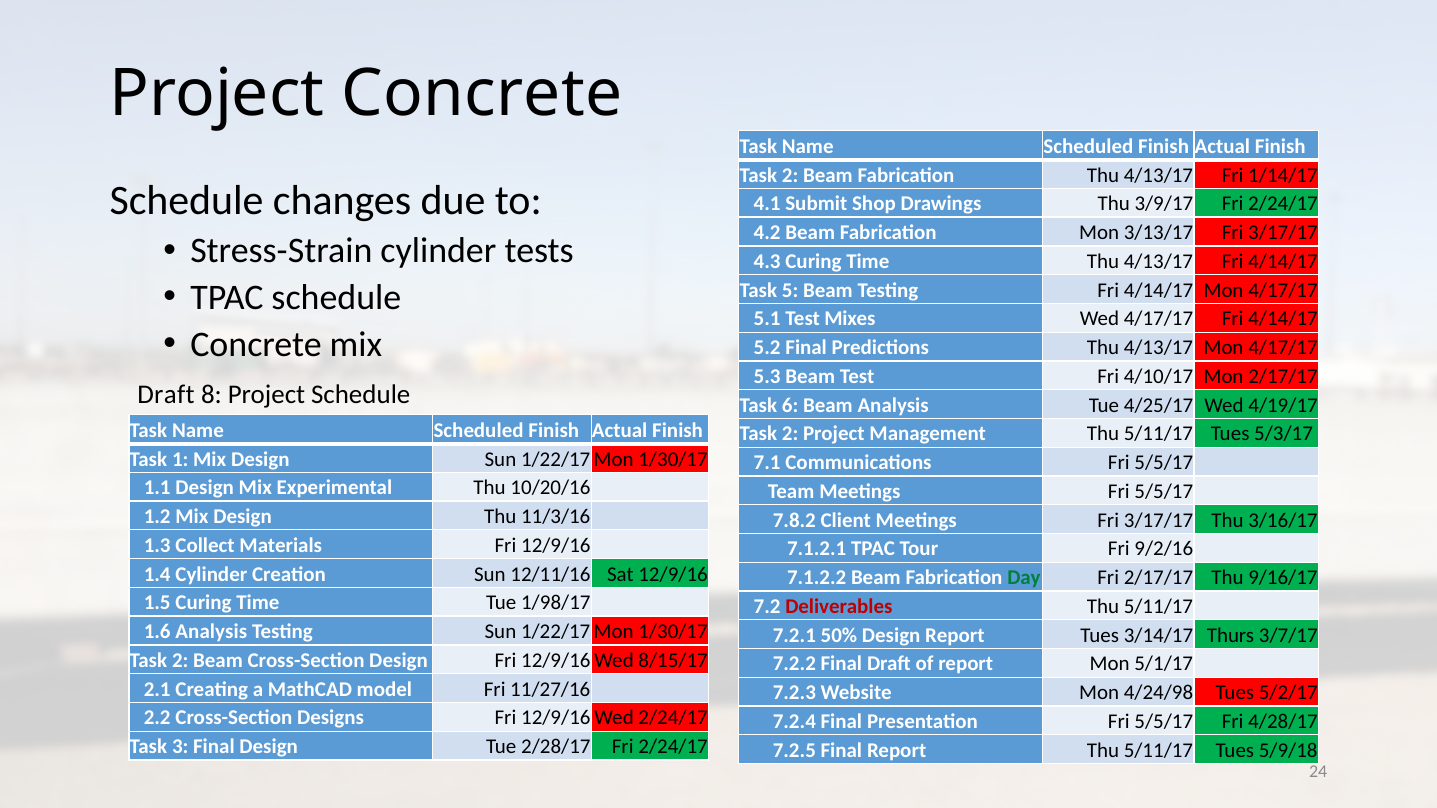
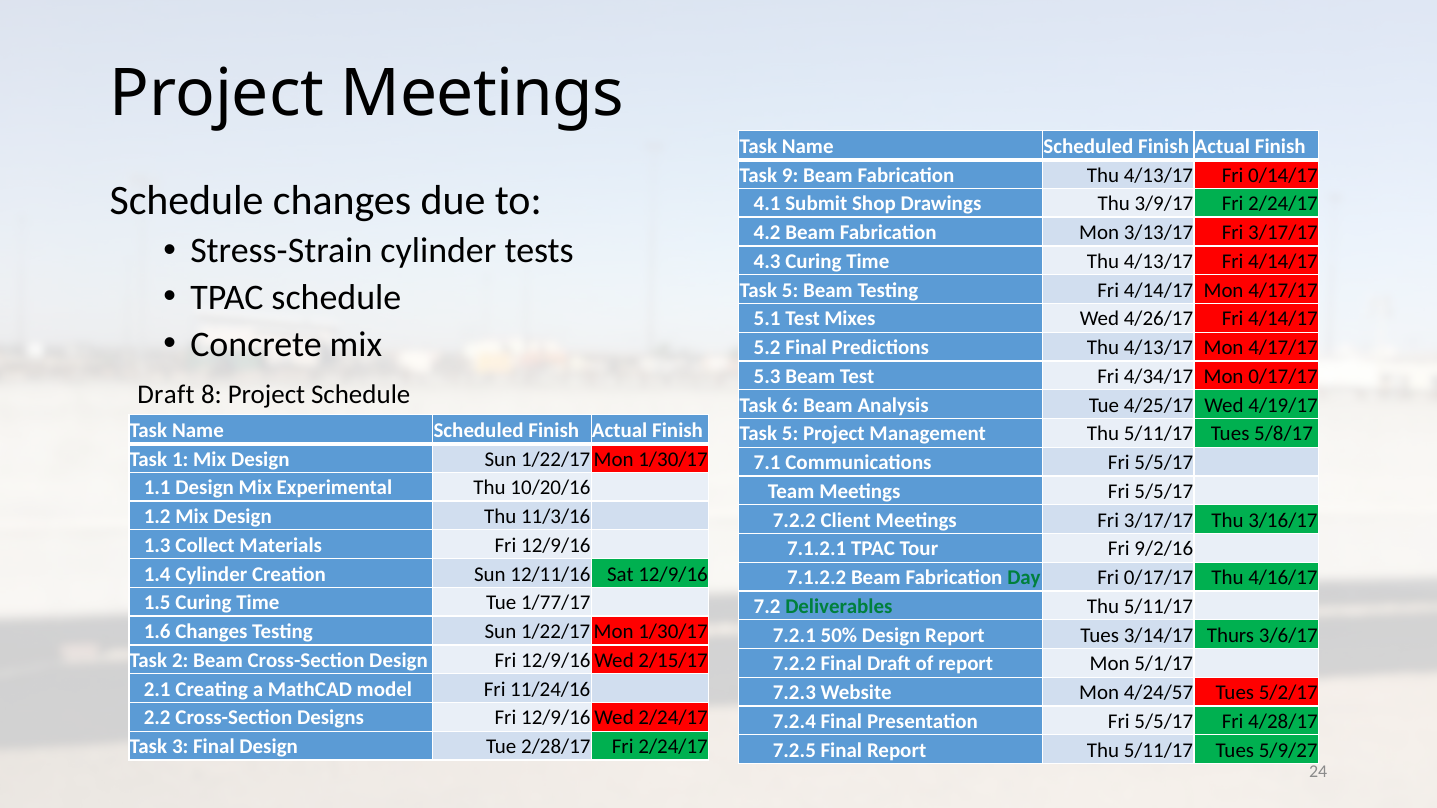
Project Concrete: Concrete -> Meetings (482, 94)
2: 2 -> 9 (790, 175)
1/14/17: 1/14/17 -> 0/14/17 (1283, 175)
Wed 4/17/17: 4/17/17 -> 4/26/17 (1159, 319)
4/10/17: 4/10/17 -> 4/34/17 (1158, 377)
Mon 2/17/17: 2/17/17 -> 0/17/17 (1283, 377)
2: 2 -> 5 (790, 434)
5/3/17: 5/3/17 -> 5/8/17 (1284, 434)
7.8.2: 7.8.2 -> 7.2.2 (794, 520)
Fri 2/17/17: 2/17/17 -> 0/17/17 (1158, 578)
9/16/17: 9/16/17 -> 4/16/17 (1283, 578)
1/98/17: 1/98/17 -> 1/77/17 (556, 603)
Deliverables colour: red -> green (839, 607)
1.6 Analysis: Analysis -> Changes (211, 632)
3/7/17: 3/7/17 -> 3/6/17 (1288, 635)
8/15/17: 8/15/17 -> 2/15/17 (673, 661)
11/27/16: 11/27/16 -> 11/24/16 (550, 689)
4/24/98: 4/24/98 -> 4/24/57 (1158, 693)
5/9/18: 5/9/18 -> 5/9/27 (1288, 751)
